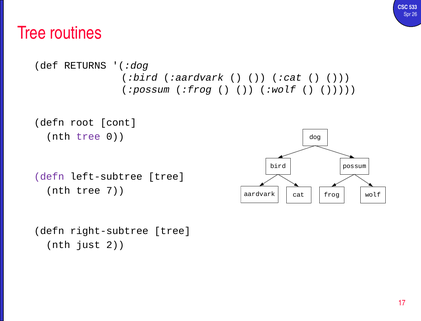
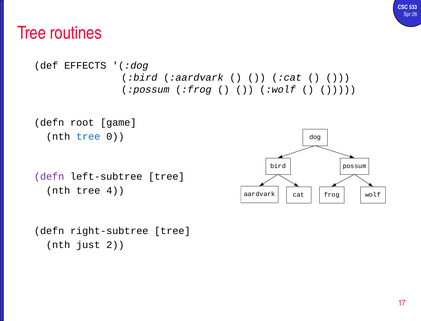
RETURNS: RETURNS -> EFFECTS (85, 66)
cont: cont -> game (118, 122)
tree colour: purple -> blue (88, 136)
7: 7 -> 4 (115, 190)
